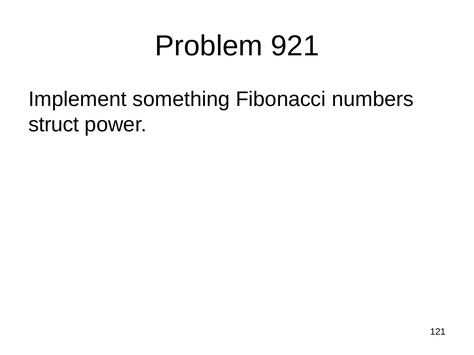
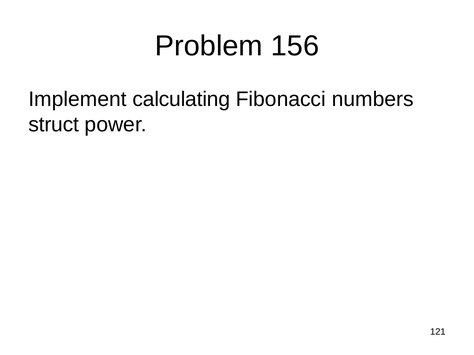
921: 921 -> 156 (295, 46)
something: something -> calculating (181, 99)
